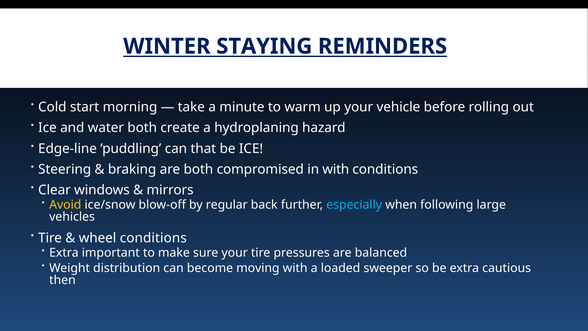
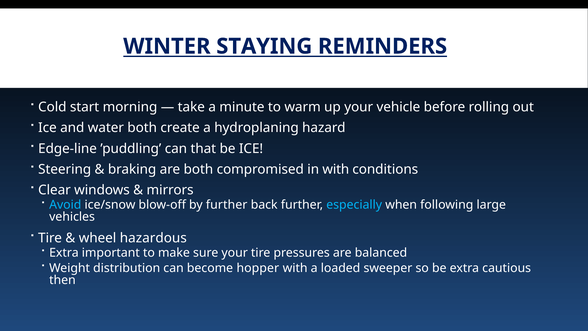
Avoid colour: yellow -> light blue (65, 205)
by regular: regular -> further (227, 205)
wheel conditions: conditions -> hazardous (153, 238)
moving: moving -> hopper (258, 268)
